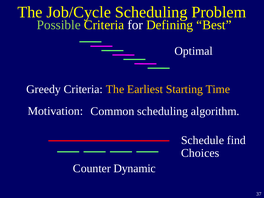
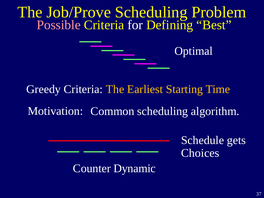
Job/Cycle: Job/Cycle -> Job/Prove (79, 12)
Possible colour: light green -> pink (59, 25)
find: find -> gets (236, 140)
